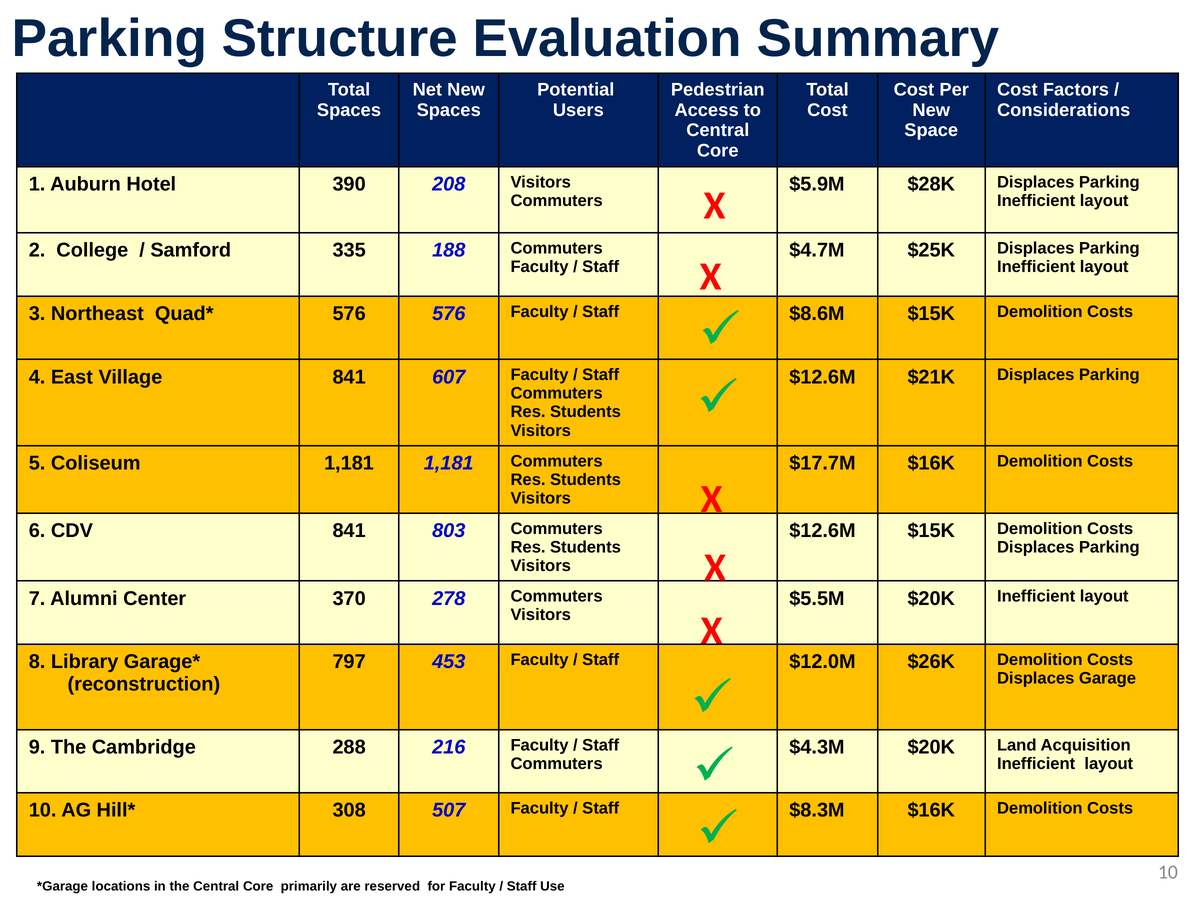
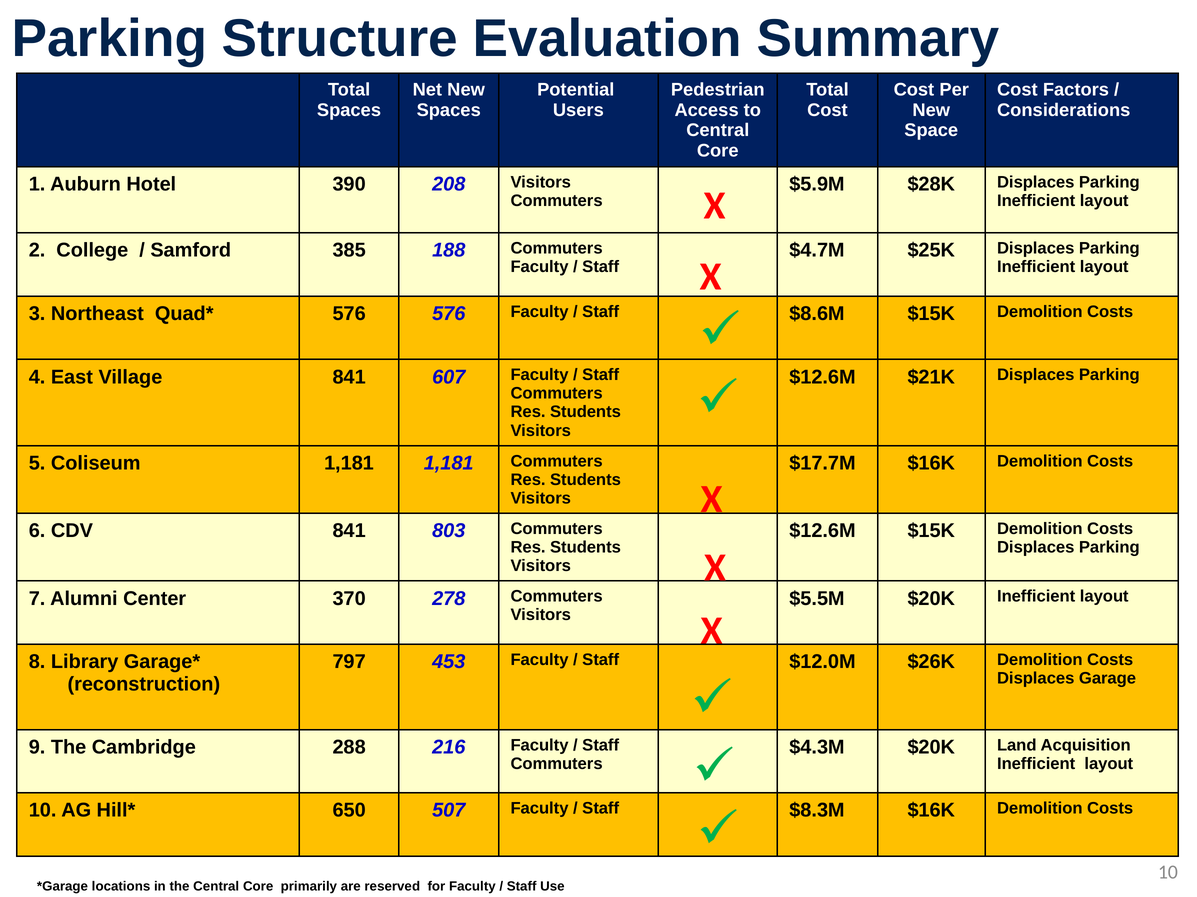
335: 335 -> 385 (349, 251)
308: 308 -> 650 (349, 811)
